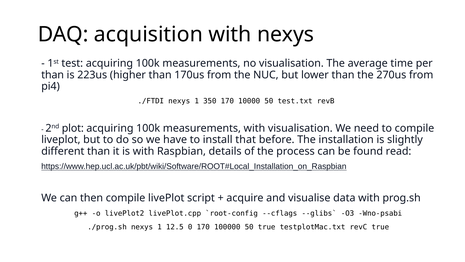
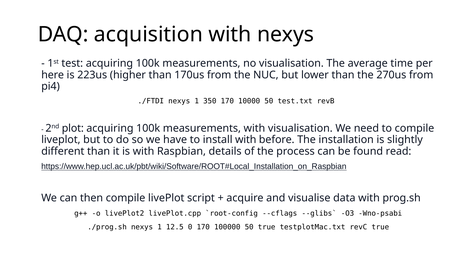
than: than -> here (53, 75)
install that: that -> with (246, 140)
